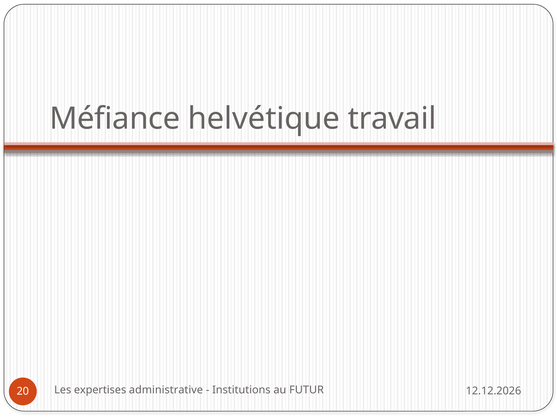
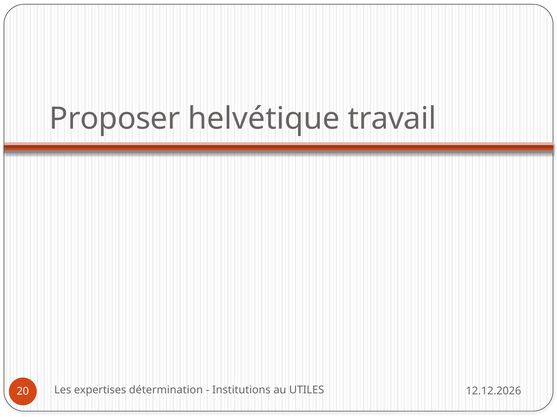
Méfiance: Méfiance -> Proposer (115, 119)
administrative: administrative -> détermination (166, 391)
FUTUR: FUTUR -> UTILES (307, 391)
